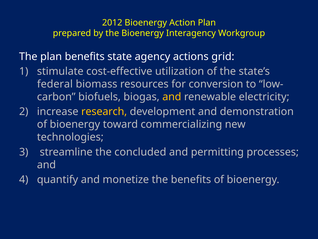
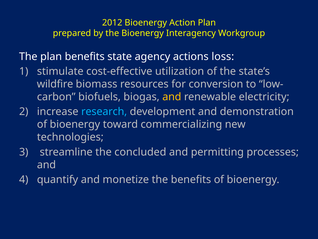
grid: grid -> loss (223, 56)
federal: federal -> wildfire (55, 84)
research colour: yellow -> light blue (104, 112)
